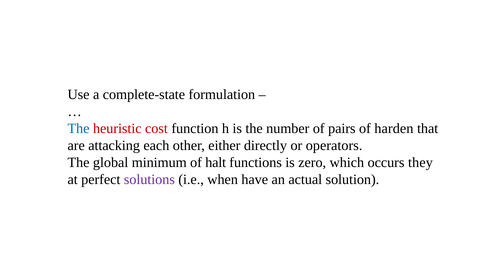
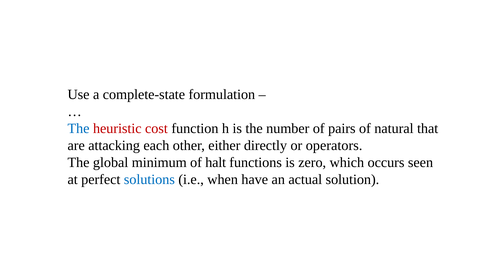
harden: harden -> natural (394, 128)
they: they -> seen (421, 162)
solutions colour: purple -> blue (149, 179)
